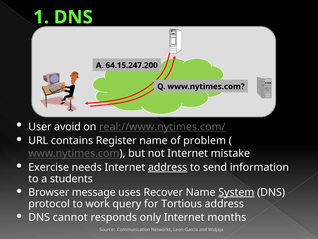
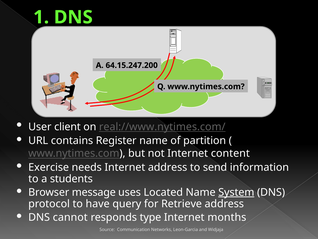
avoid: avoid -> client (67, 127)
problem: problem -> partition (205, 140)
mistake: mistake -> content (230, 153)
address underline: present -> none (168, 167)
Recover: Recover -> Located (163, 192)
work: work -> have (98, 203)
Tortious: Tortious -> Retrieve (182, 203)
only: only -> type (150, 217)
